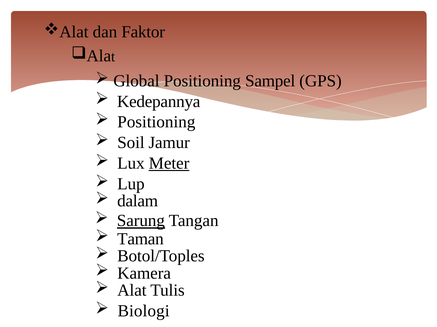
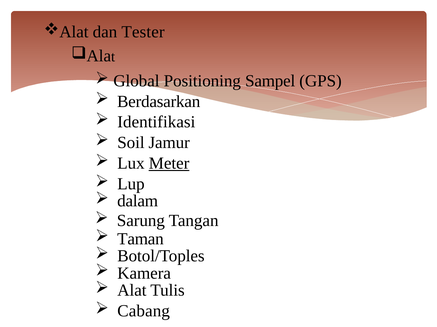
Faktor: Faktor -> Tester (143, 32)
Kedepannya: Kedepannya -> Berdasarkan (159, 102)
Positioning: Positioning -> Identifikasi (156, 122)
Sarung underline: present -> none (141, 221)
Biologi: Biologi -> Cabang (144, 312)
